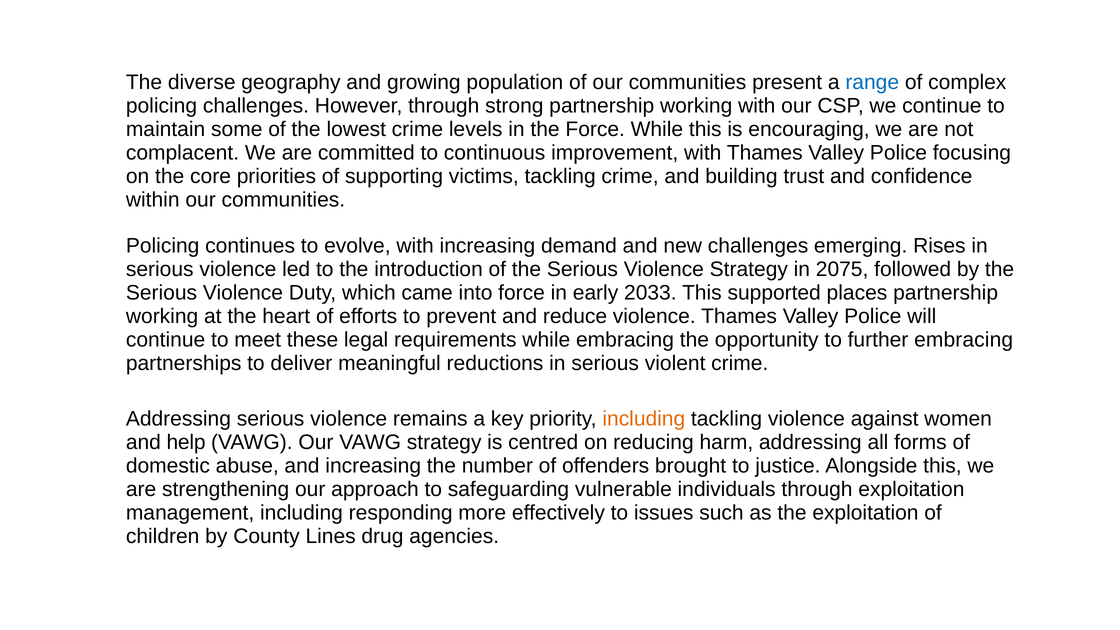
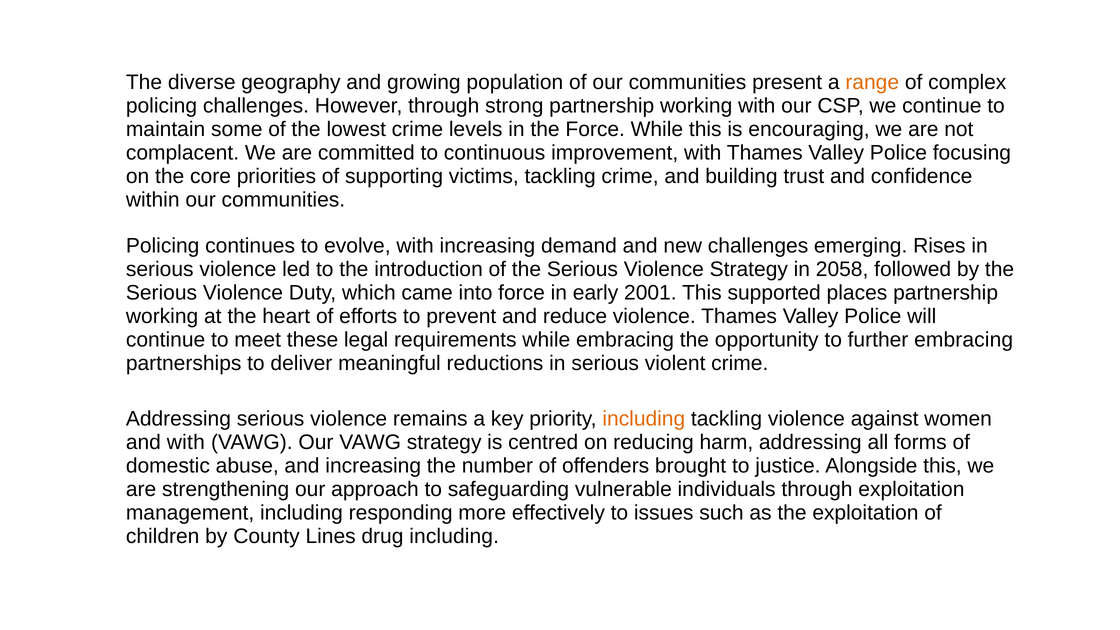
range colour: blue -> orange (872, 82)
2075: 2075 -> 2058 (842, 269)
2033: 2033 -> 2001 (650, 293)
and help: help -> with (186, 442)
drug agencies: agencies -> including (454, 536)
